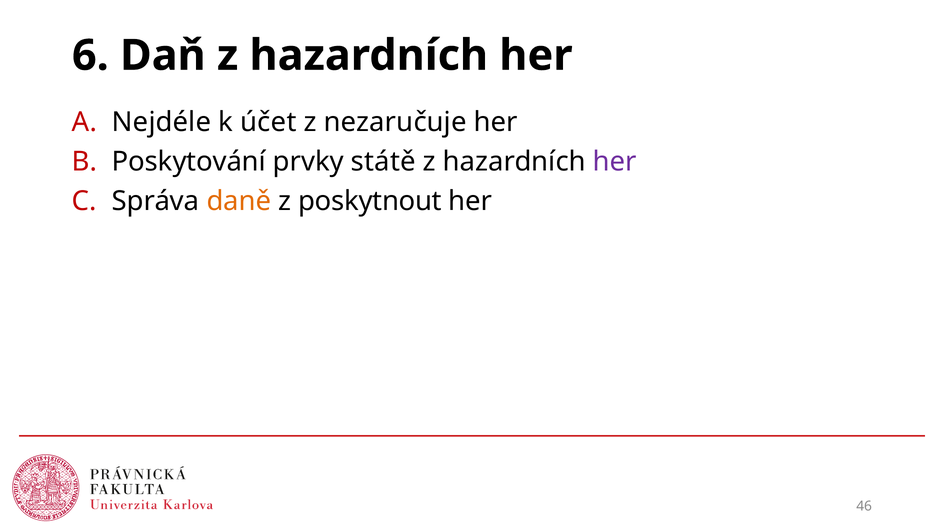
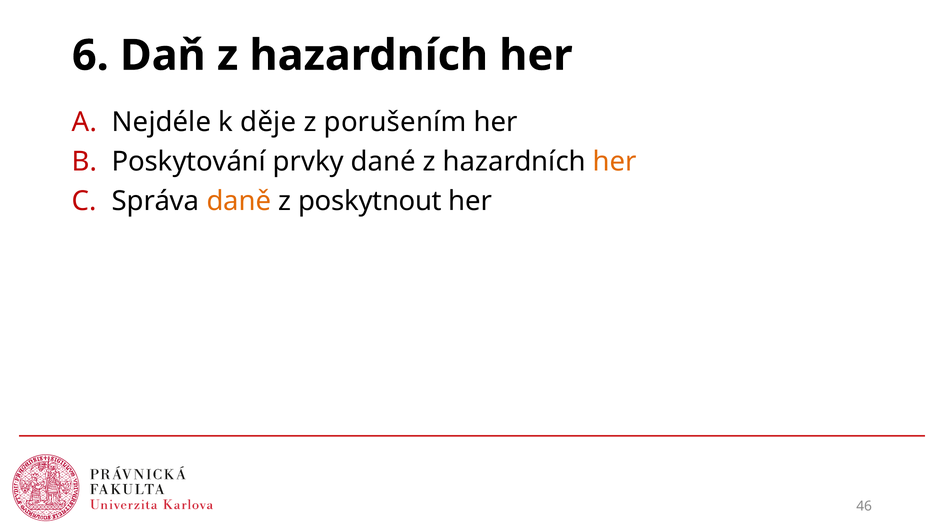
účet: účet -> děje (268, 122)
nezaručuje: nezaručuje -> porušením (395, 122)
státě: státě -> dané (383, 162)
her colour: purple -> orange (615, 162)
